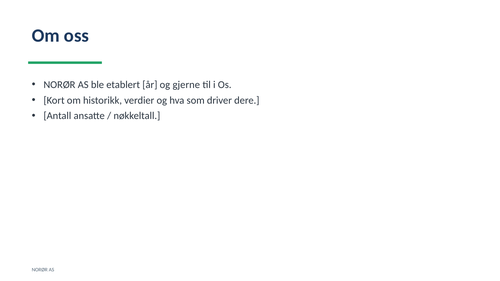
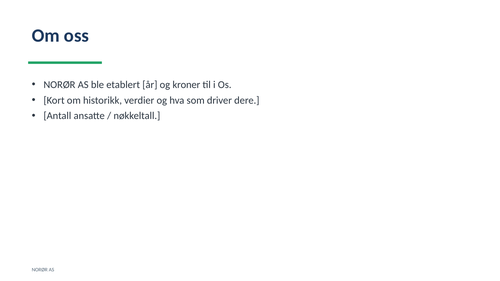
gjerne: gjerne -> kroner (186, 85)
